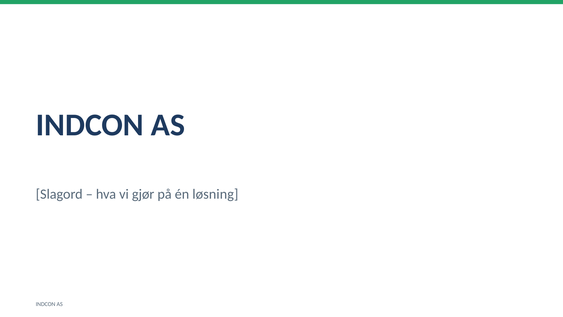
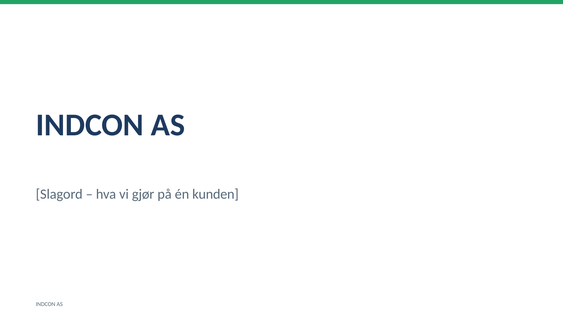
løsning: løsning -> kunden (215, 194)
